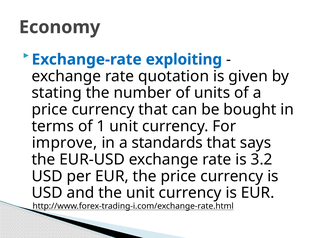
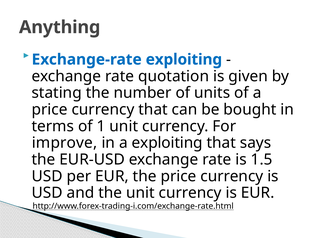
Economy: Economy -> Anything (60, 27)
a standards: standards -> exploiting (167, 143)
3.2: 3.2 -> 1.5 (262, 159)
